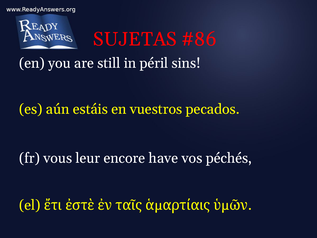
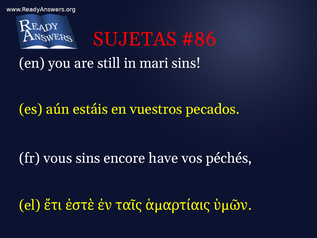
péril: péril -> mari (154, 63)
vous leur: leur -> sins (88, 158)
